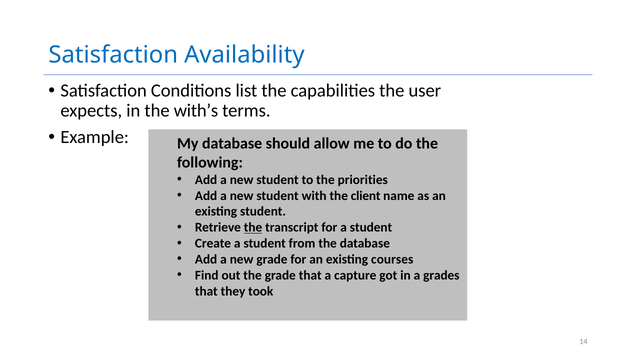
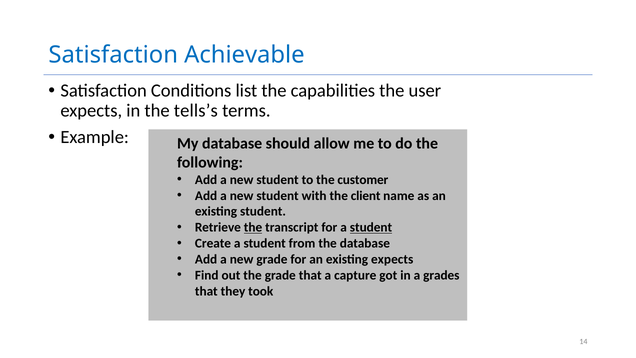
Availability: Availability -> Achievable (244, 55)
with’s: with’s -> tells’s (196, 111)
priorities: priorities -> customer (363, 180)
student underline: none -> present (371, 227)
existing courses: courses -> expects (392, 259)
